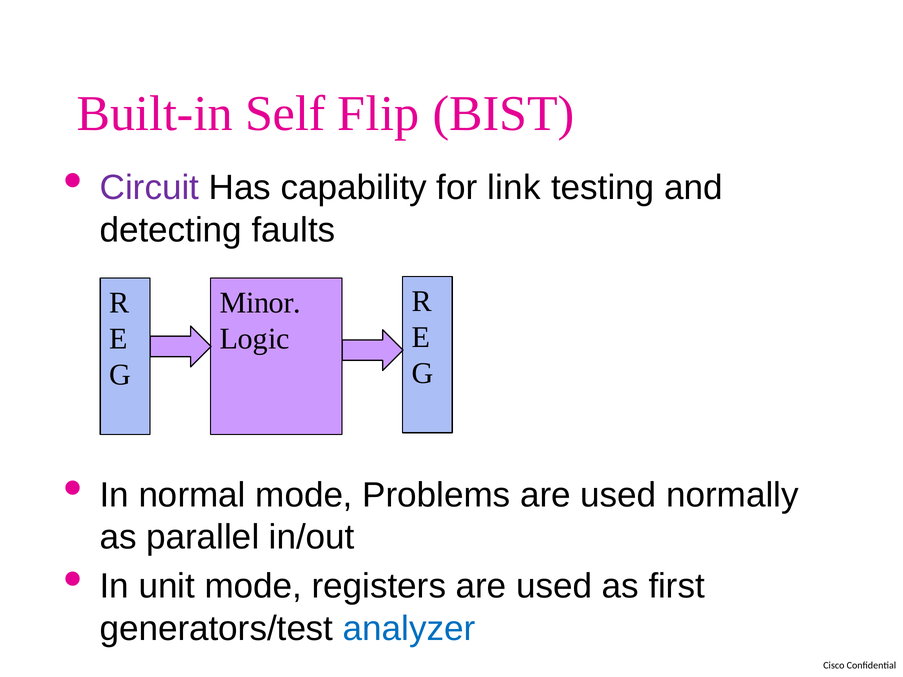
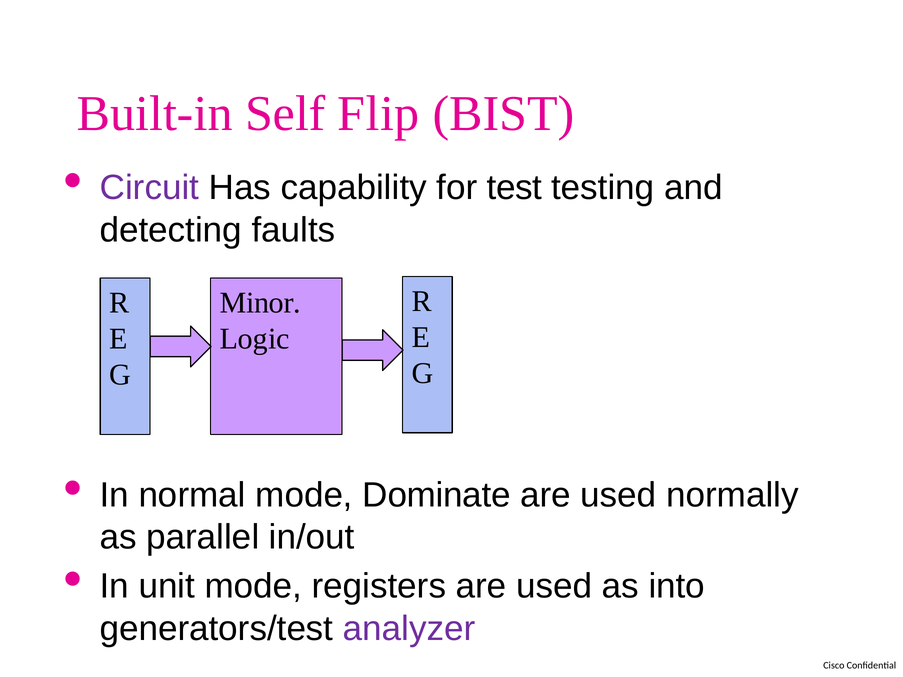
link: link -> test (514, 188)
Problems: Problems -> Dominate (437, 495)
first: first -> into (677, 587)
analyzer colour: blue -> purple (409, 629)
